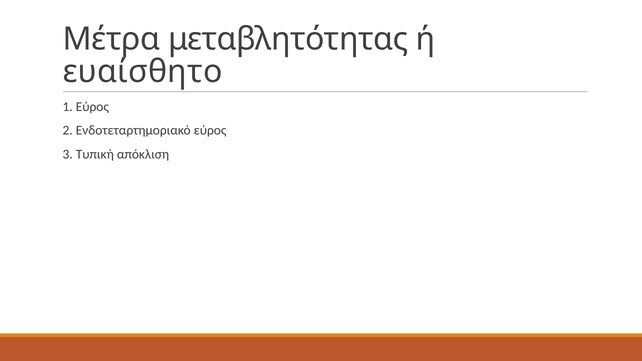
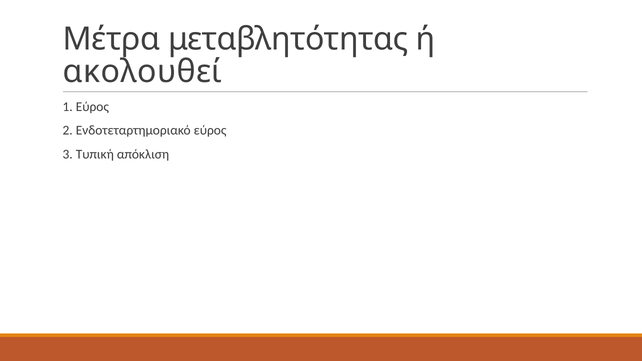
ευαίσθητο: ευαίσθητο -> ακολουθεί (143, 72)
